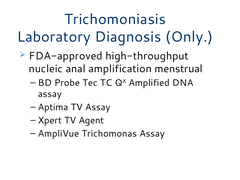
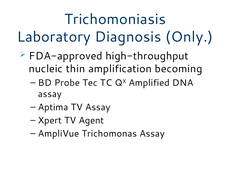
anal: anal -> thin (76, 69)
menstrual: menstrual -> becoming (178, 69)
